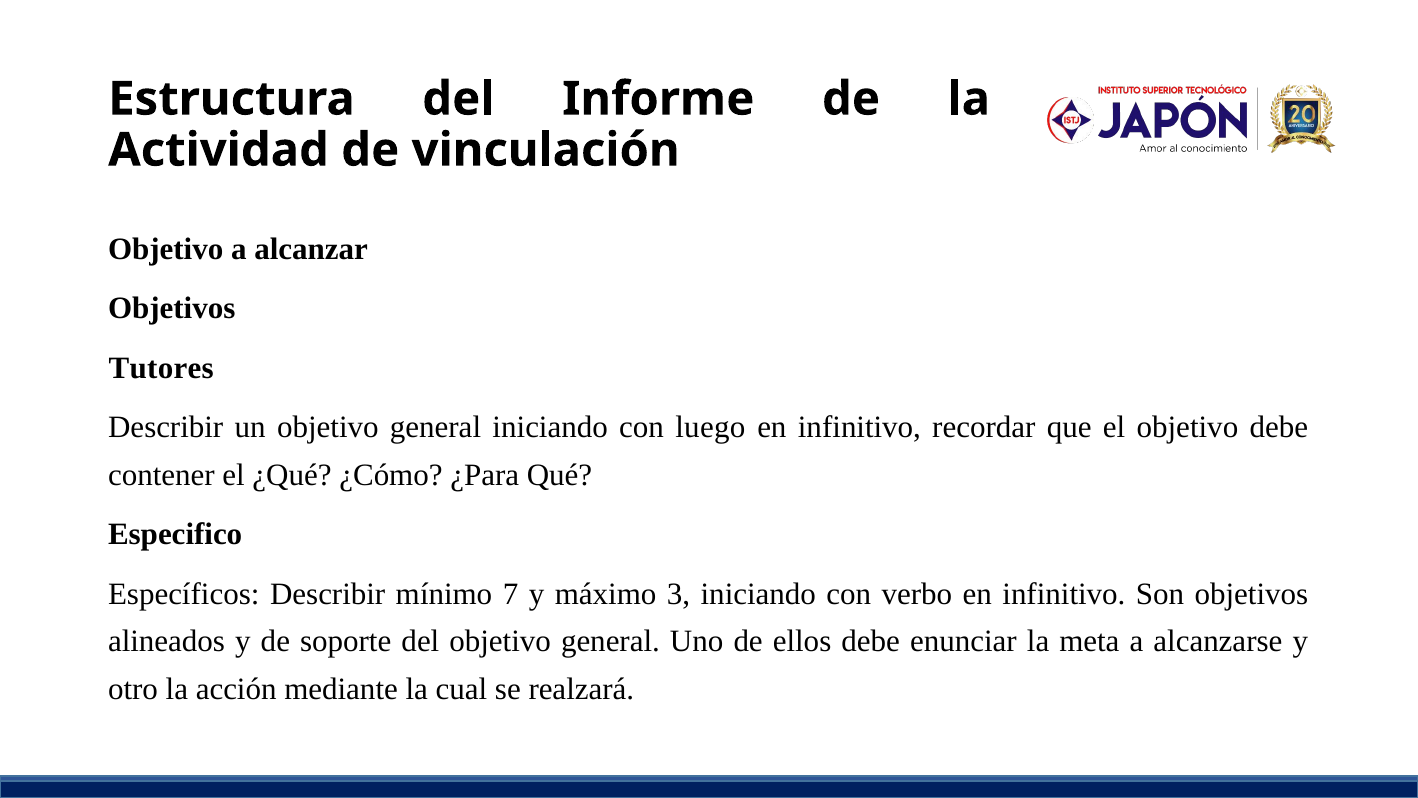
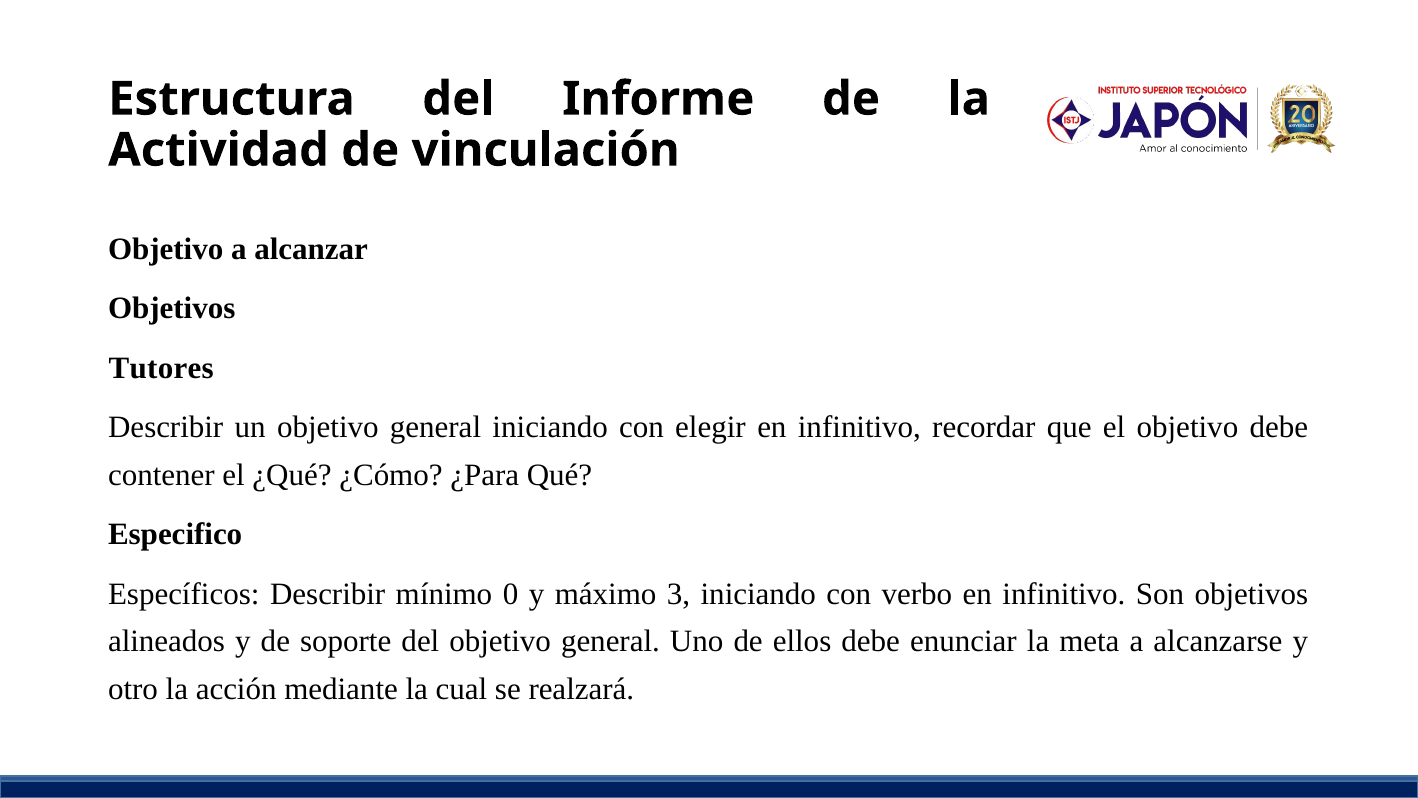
luego: luego -> elegir (711, 427)
7: 7 -> 0 (511, 593)
